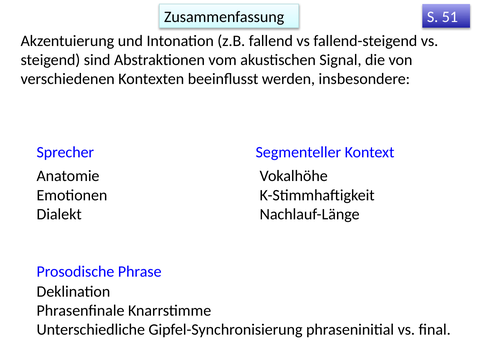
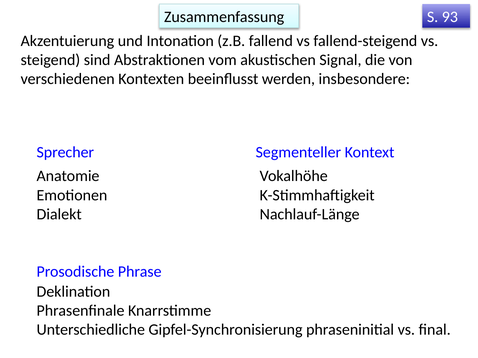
51: 51 -> 93 (450, 17)
